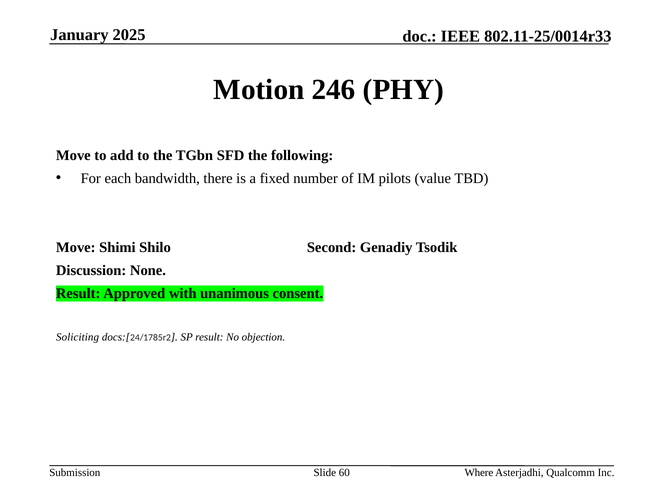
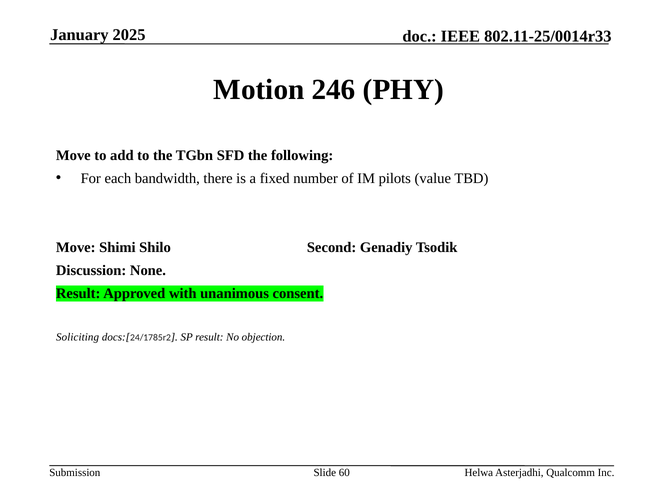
Where: Where -> Helwa (479, 473)
